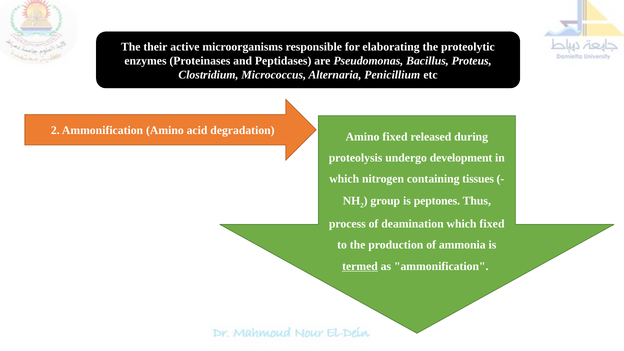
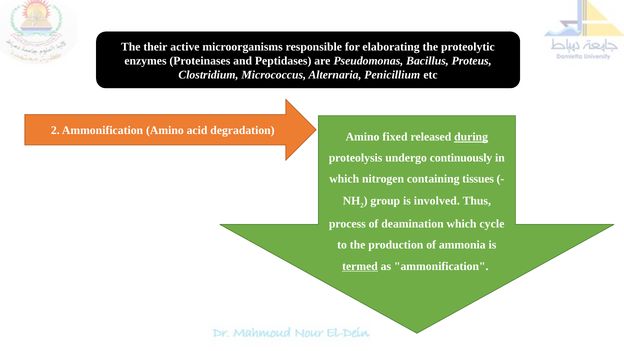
during underline: none -> present (471, 137)
development: development -> continuously (461, 158)
peptones: peptones -> involved (437, 201)
which fixed: fixed -> cycle (492, 224)
